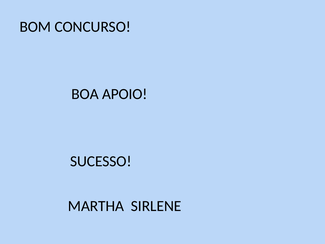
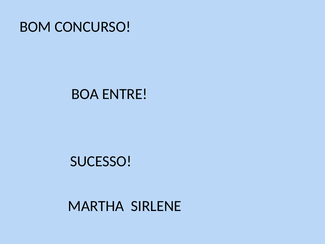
APOIO: APOIO -> ENTRE (125, 94)
